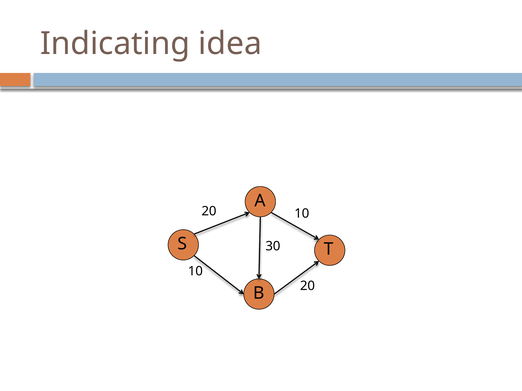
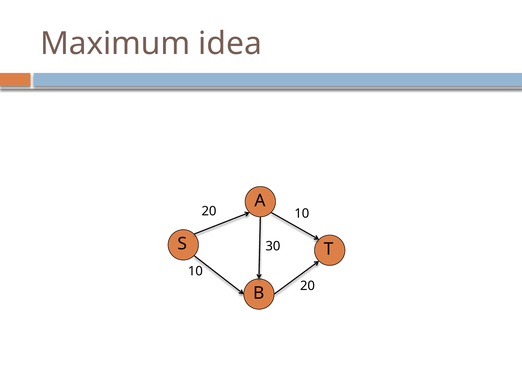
Indicating: Indicating -> Maximum (115, 44)
